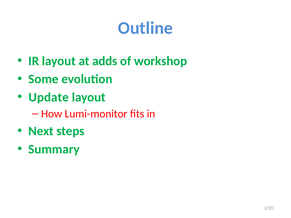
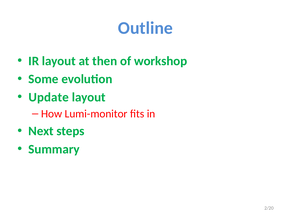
adds: adds -> then (105, 61)
